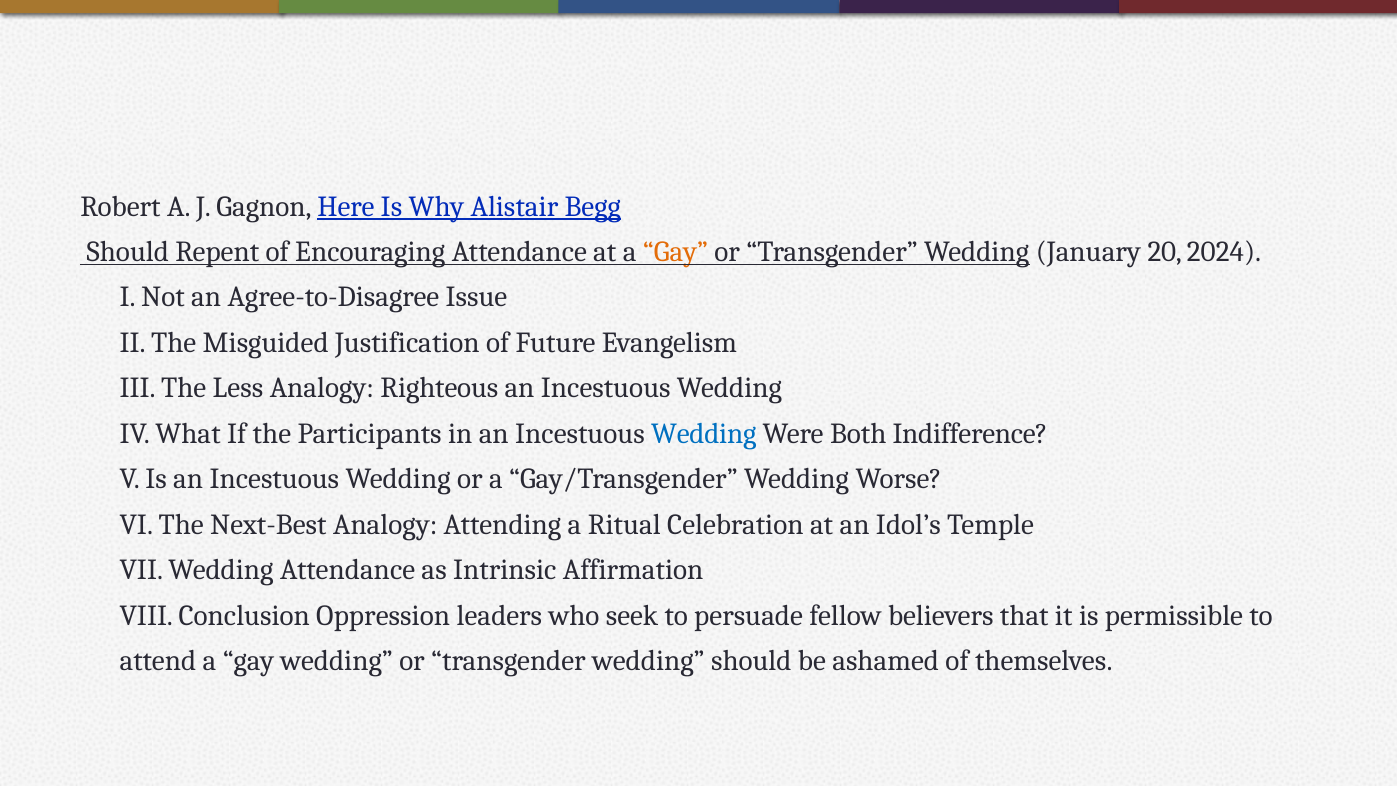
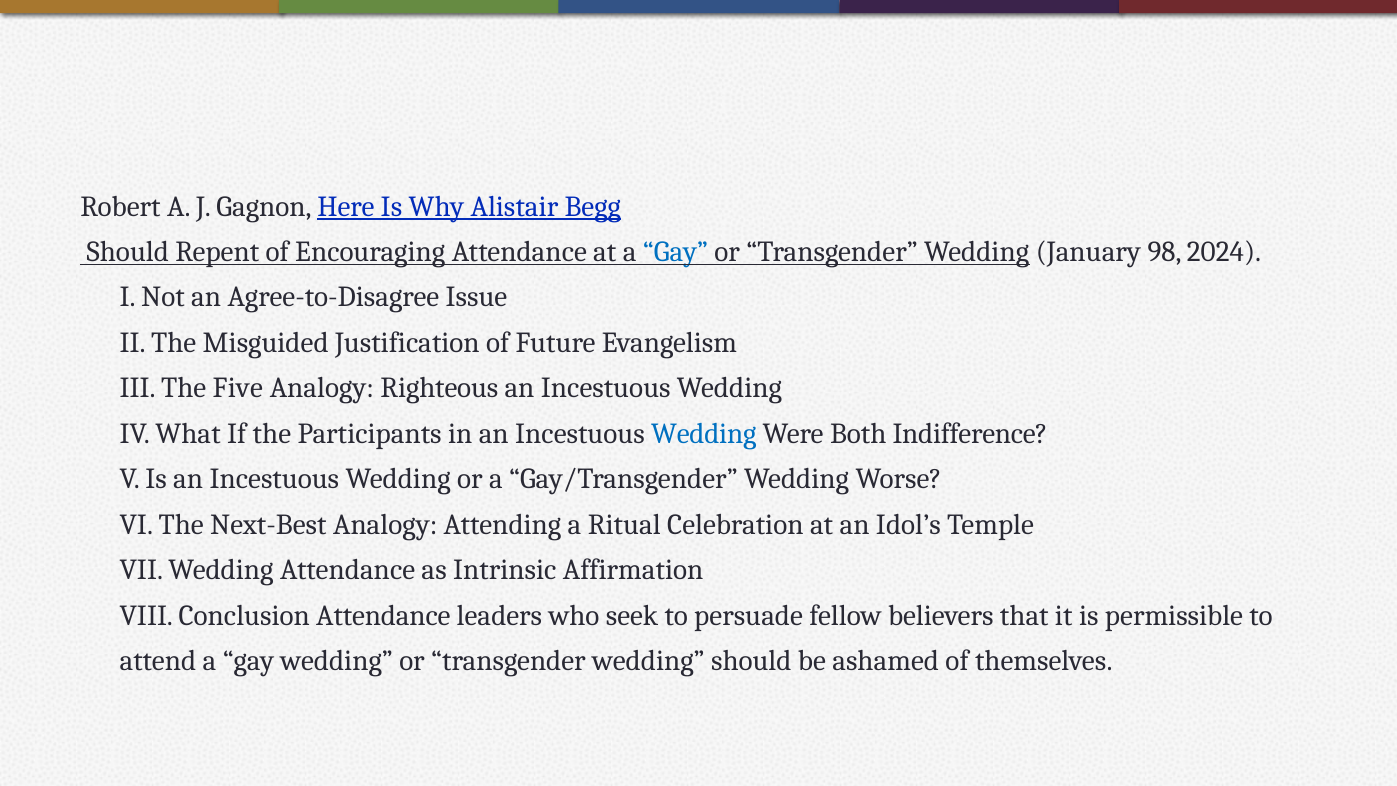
Gay colour: orange -> blue (676, 252)
20: 20 -> 98 (1165, 252)
Less: Less -> Five (238, 388)
Conclusion Oppression: Oppression -> Attendance (383, 615)
